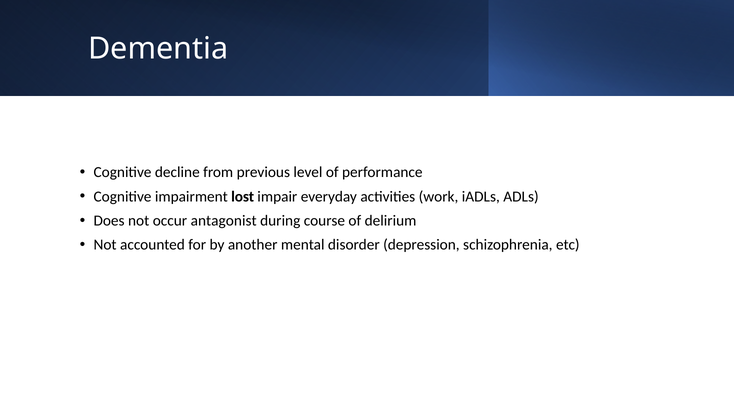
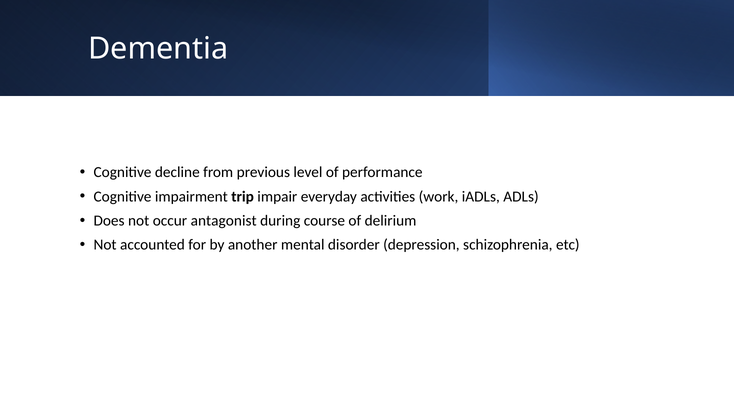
lost: lost -> trip (243, 196)
